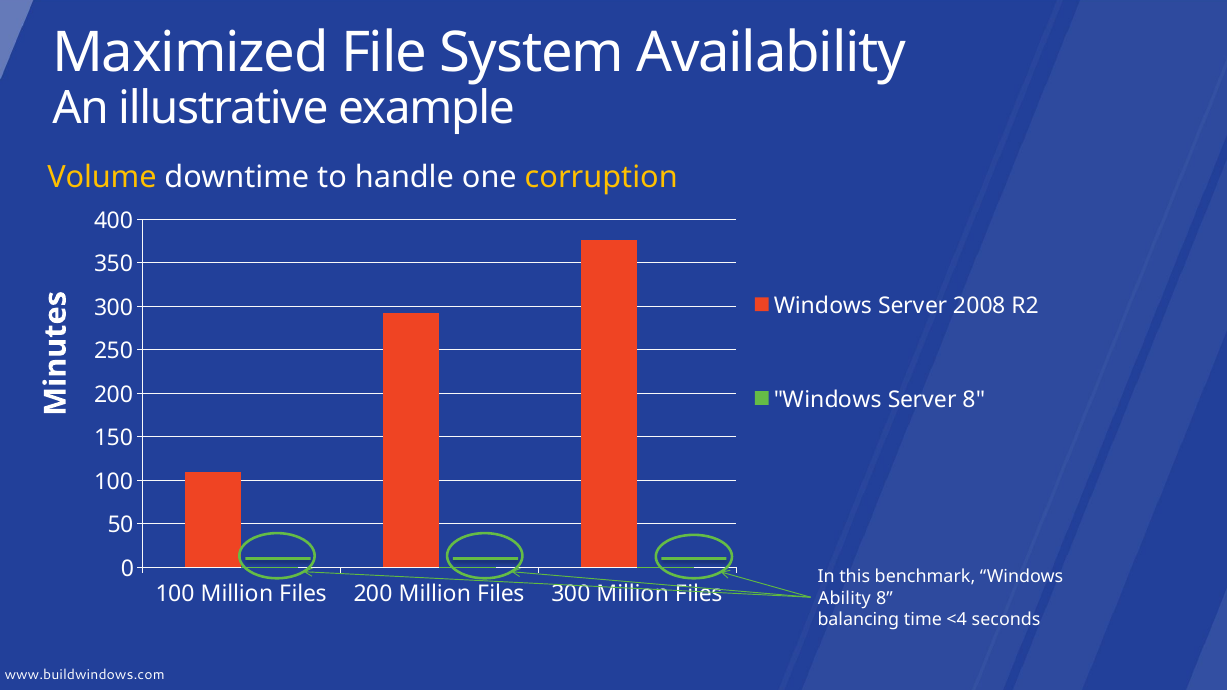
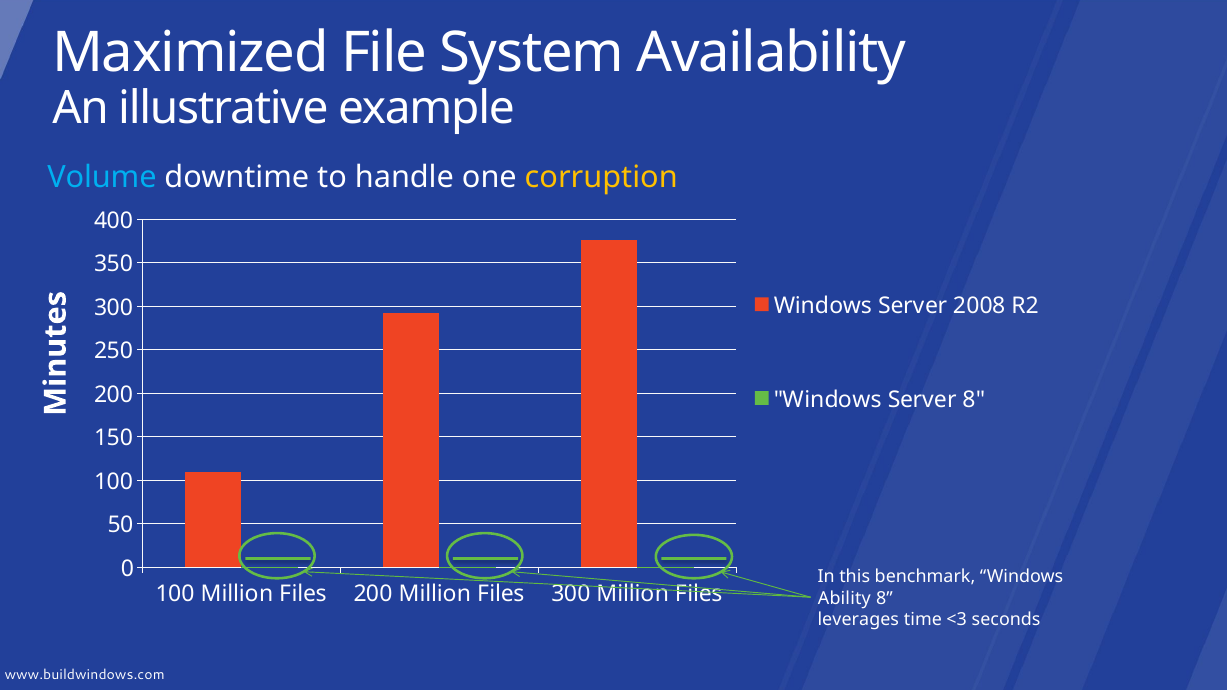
Volume colour: yellow -> light blue (102, 177)
balancing: balancing -> leverages (858, 620)
<4: <4 -> <3 (957, 620)
